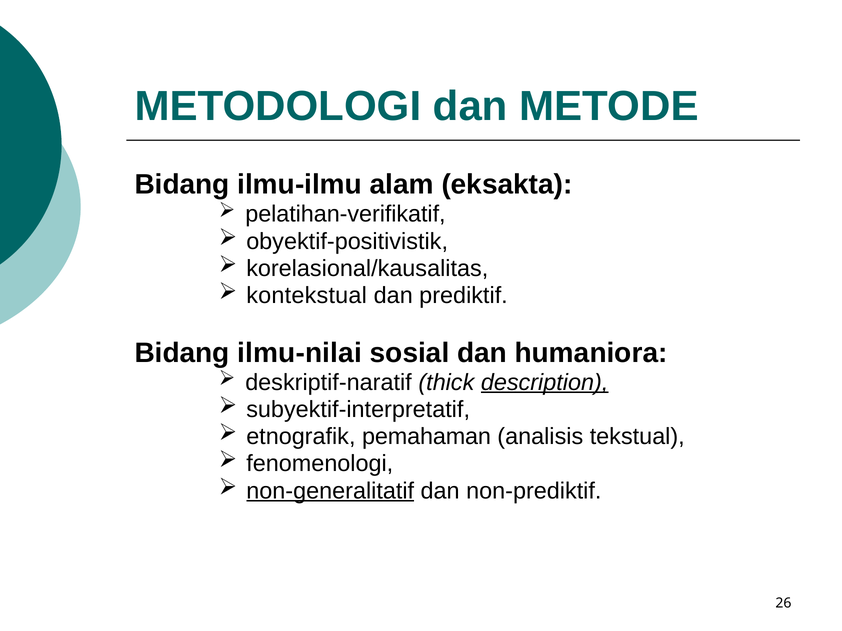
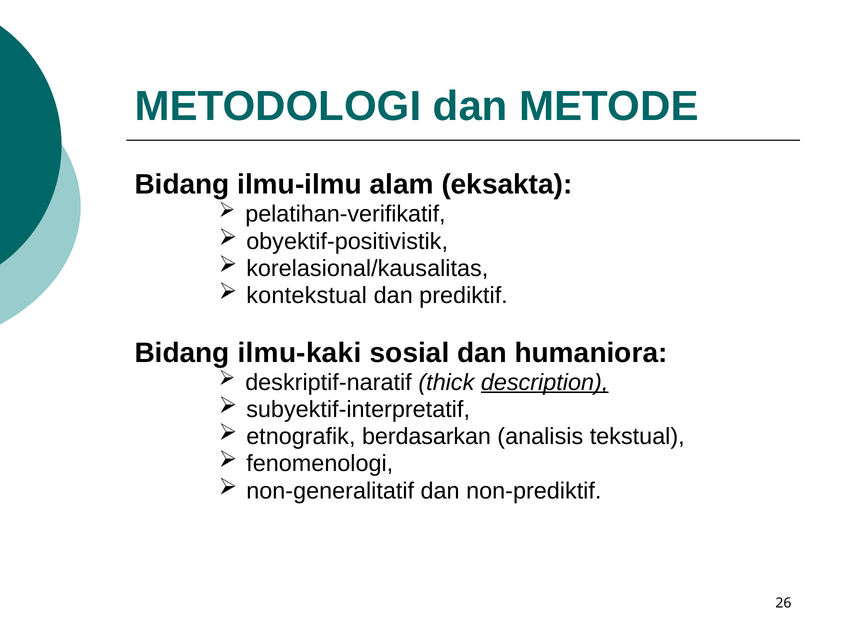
ilmu-nilai: ilmu-nilai -> ilmu-kaki (300, 353)
pemahaman: pemahaman -> berdasarkan (427, 437)
non-generalitatif underline: present -> none (330, 491)
